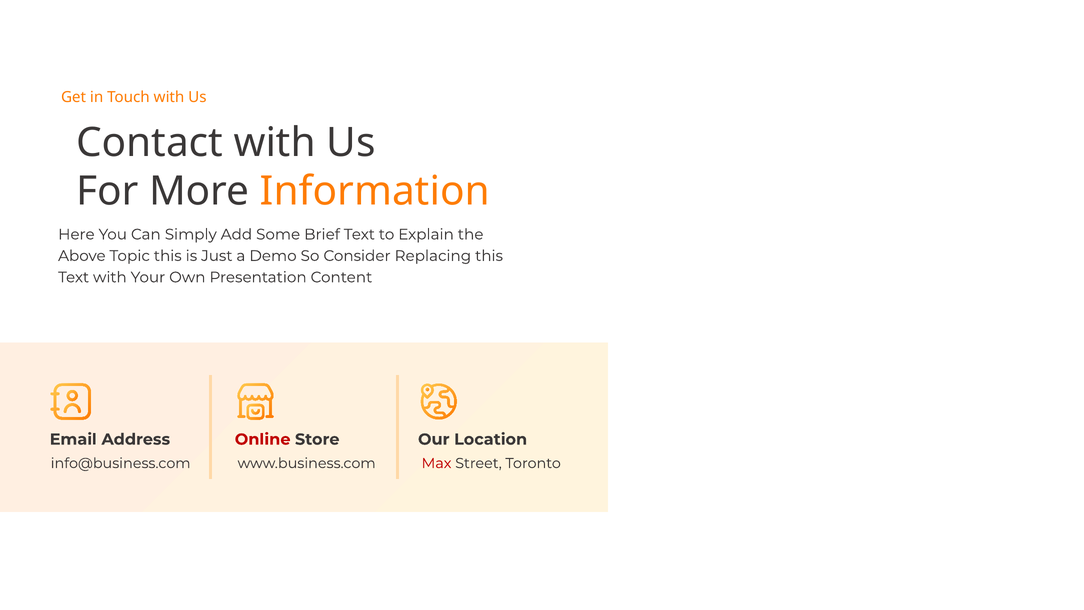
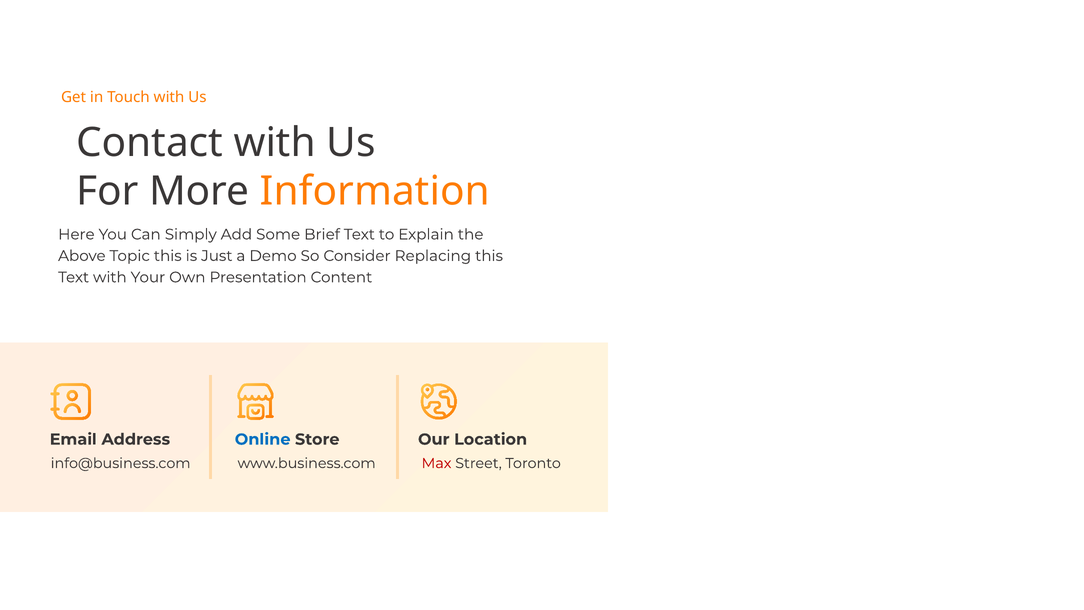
Online colour: red -> blue (263, 439)
